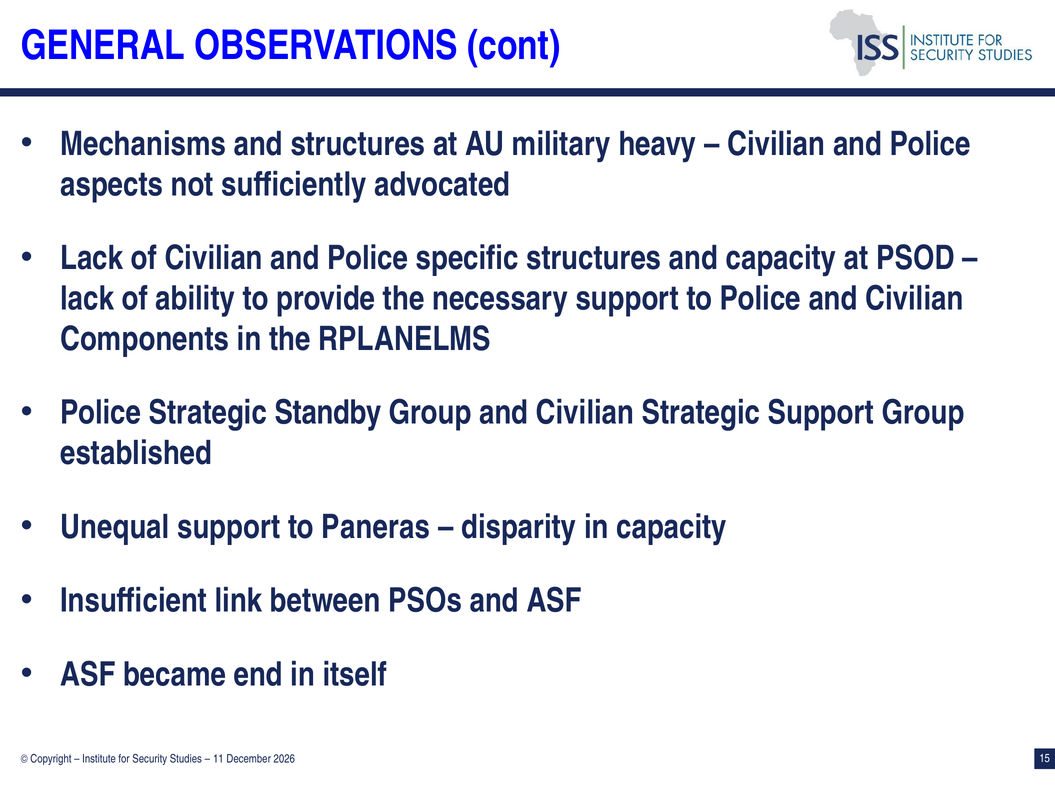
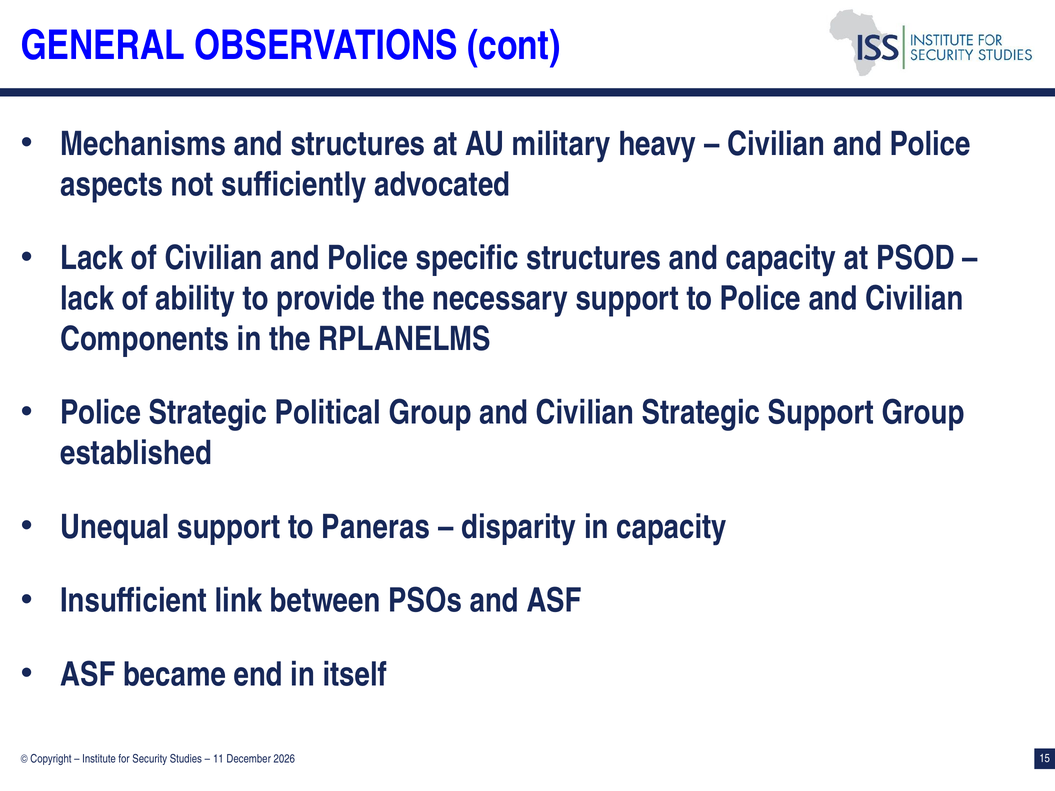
Standby: Standby -> Political (328, 413)
